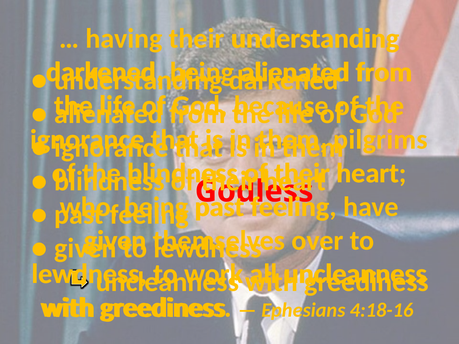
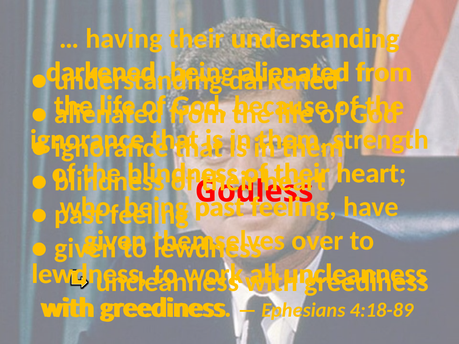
pilgrims: pilgrims -> strength (381, 140)
4:18-16: 4:18-16 -> 4:18-89 (382, 310)
